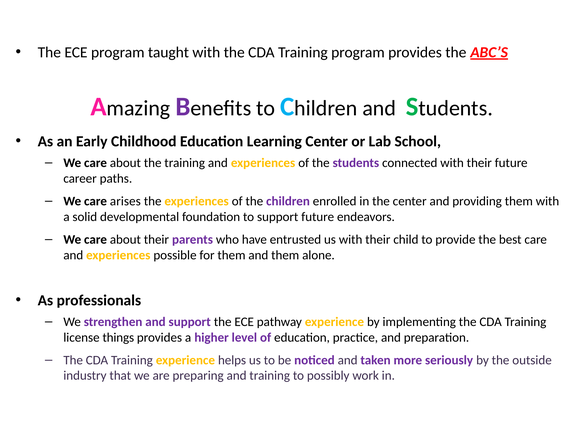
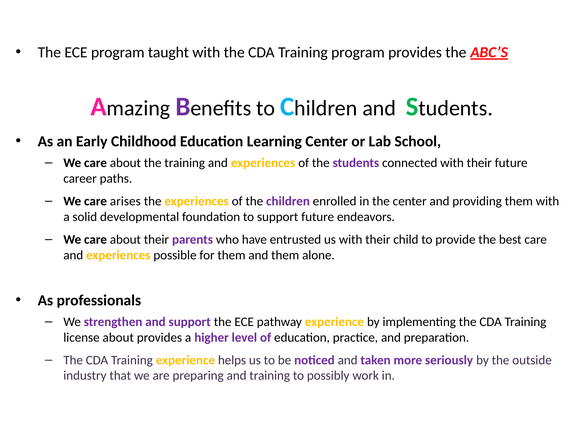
license things: things -> about (118, 338)
